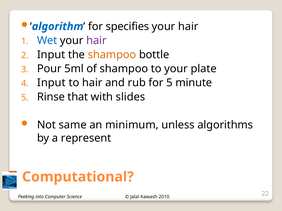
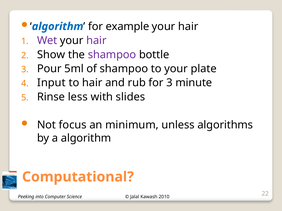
specifies: specifies -> example (127, 27)
Wet colour: blue -> purple (47, 41)
Input: Input -> Show (51, 55)
shampoo colour: orange -> purple (112, 55)
for 5: 5 -> 3 (169, 83)
that: that -> less (78, 97)
same: same -> focus (73, 125)
a represent: represent -> algorithm (86, 138)
